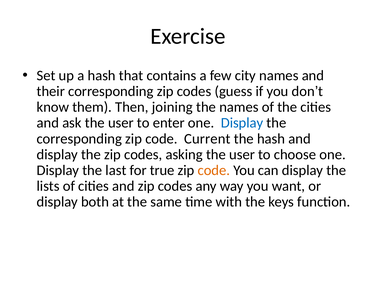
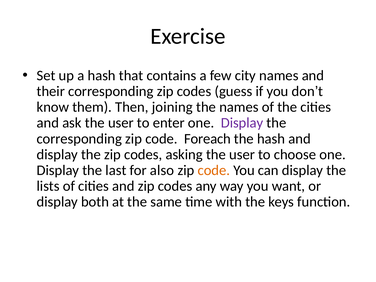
Display colour: blue -> purple (242, 123)
Current: Current -> Foreach (207, 139)
true: true -> also (162, 170)
